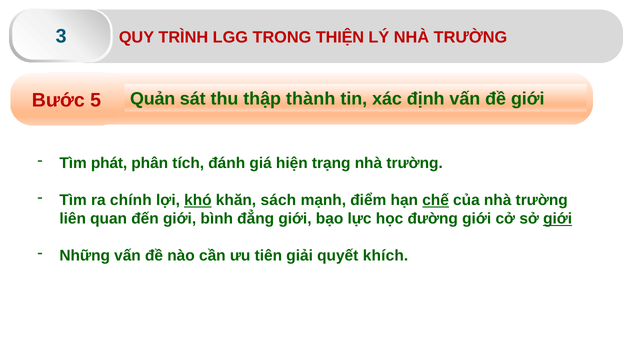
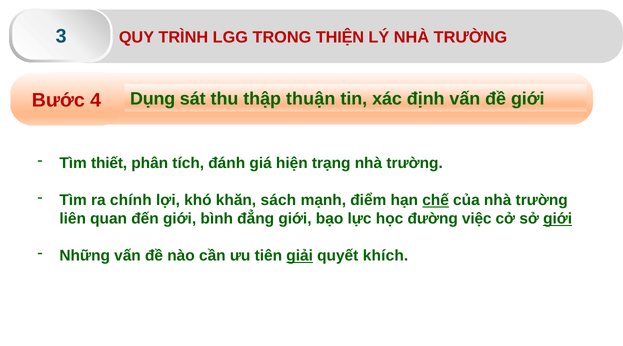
Quản: Quản -> Dụng (153, 99)
thành: thành -> thuận (311, 99)
5: 5 -> 4 (96, 100)
phát: phát -> thiết (109, 163)
khó underline: present -> none (198, 200)
đường giới: giới -> việc (477, 219)
giải underline: none -> present (300, 256)
